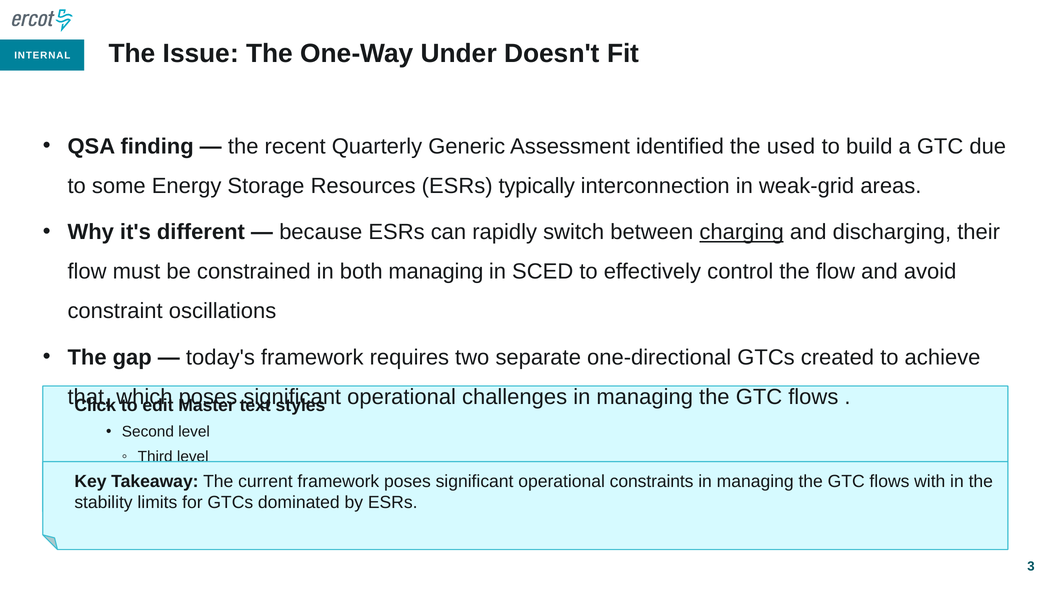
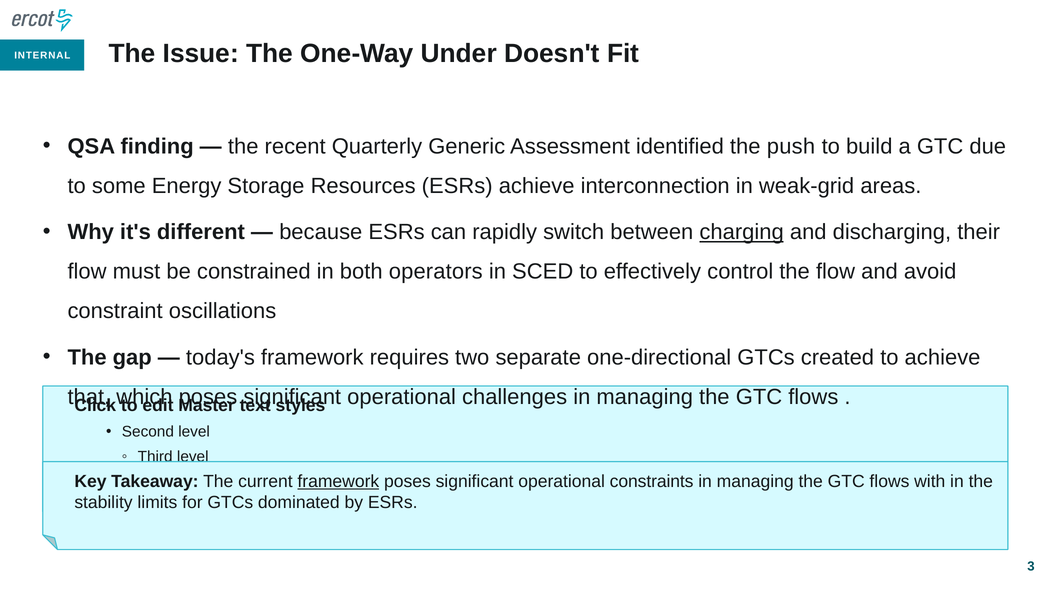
used: used -> push (791, 146)
ESRs typically: typically -> achieve (537, 186)
both managing: managing -> operators (436, 272)
framework underline: none -> present (338, 481)
